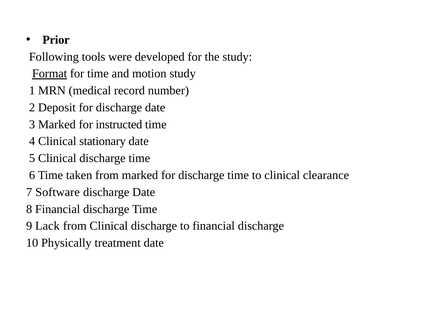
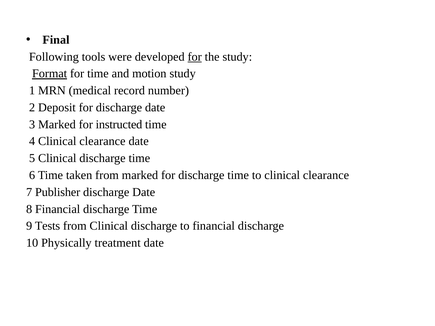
Prior: Prior -> Final (56, 40)
for underline: none -> present (195, 57)
4 Clinical stationary: stationary -> clearance (102, 141)
Software: Software -> Publisher (58, 192)
Lack: Lack -> Tests (48, 226)
